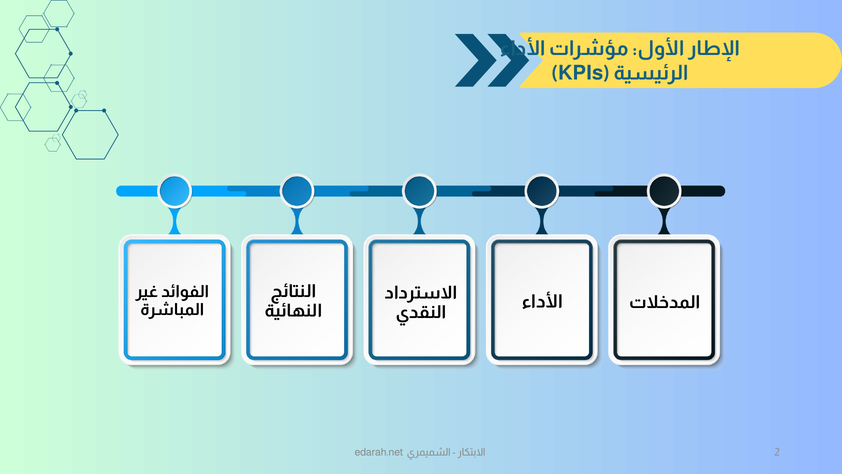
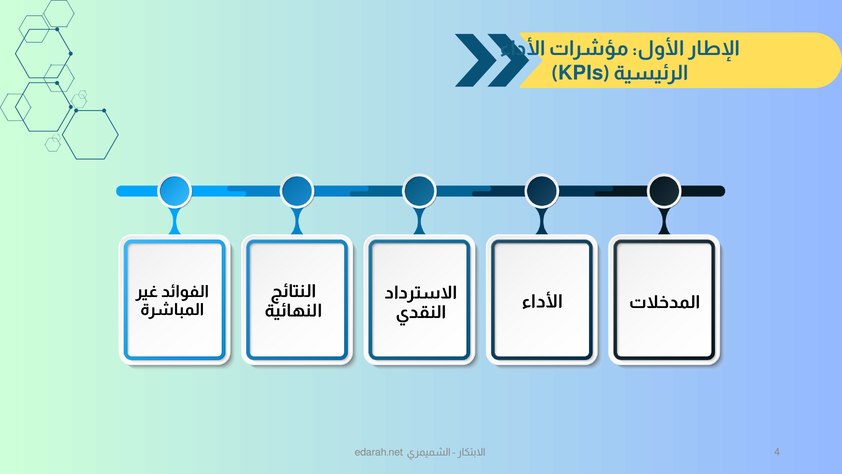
2: 2 -> 4 (777, 452)
